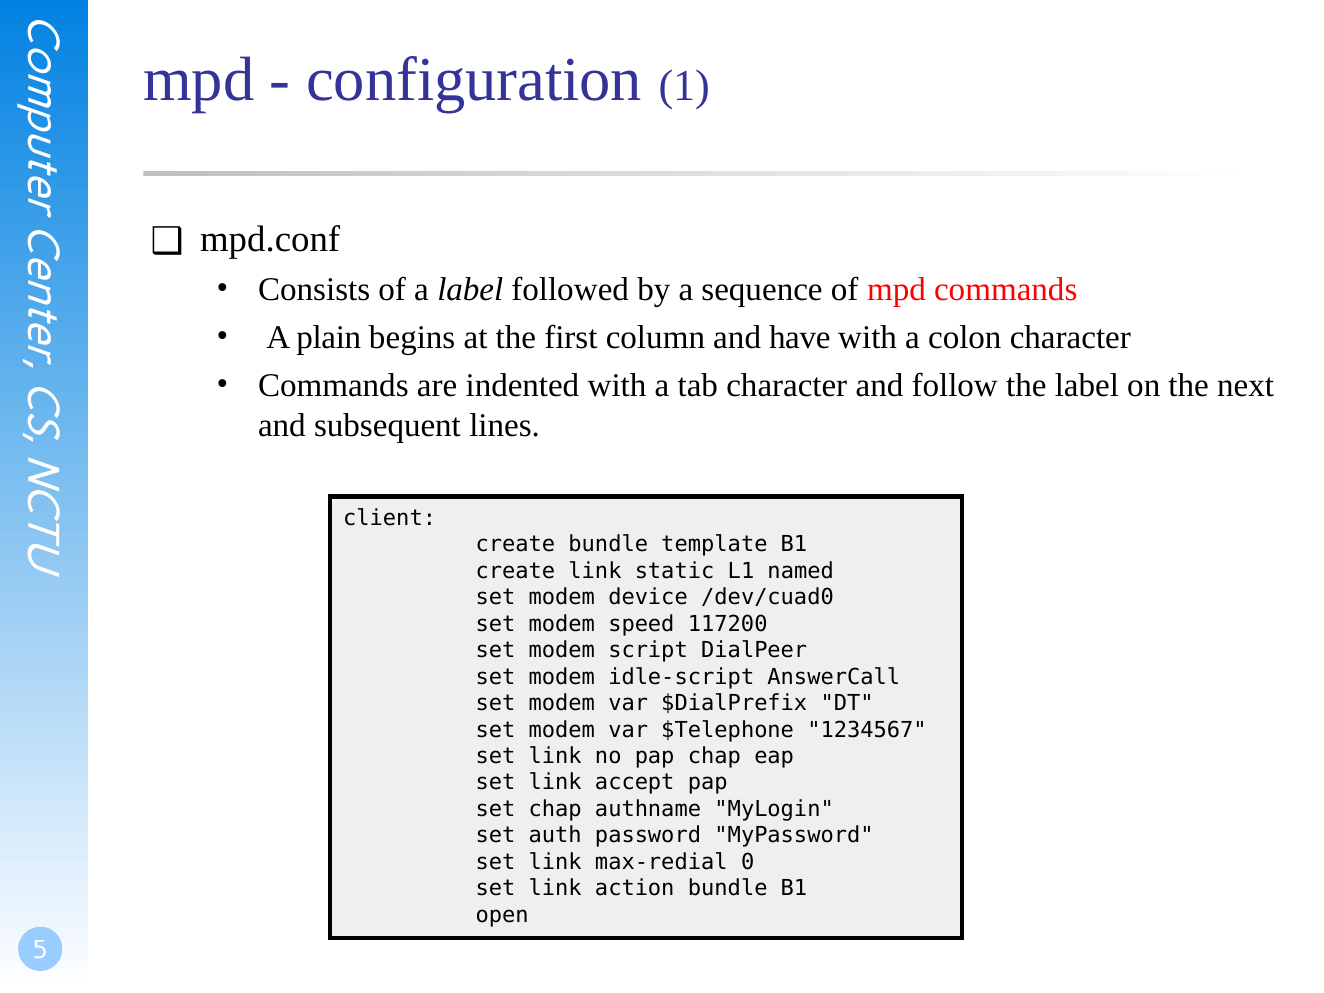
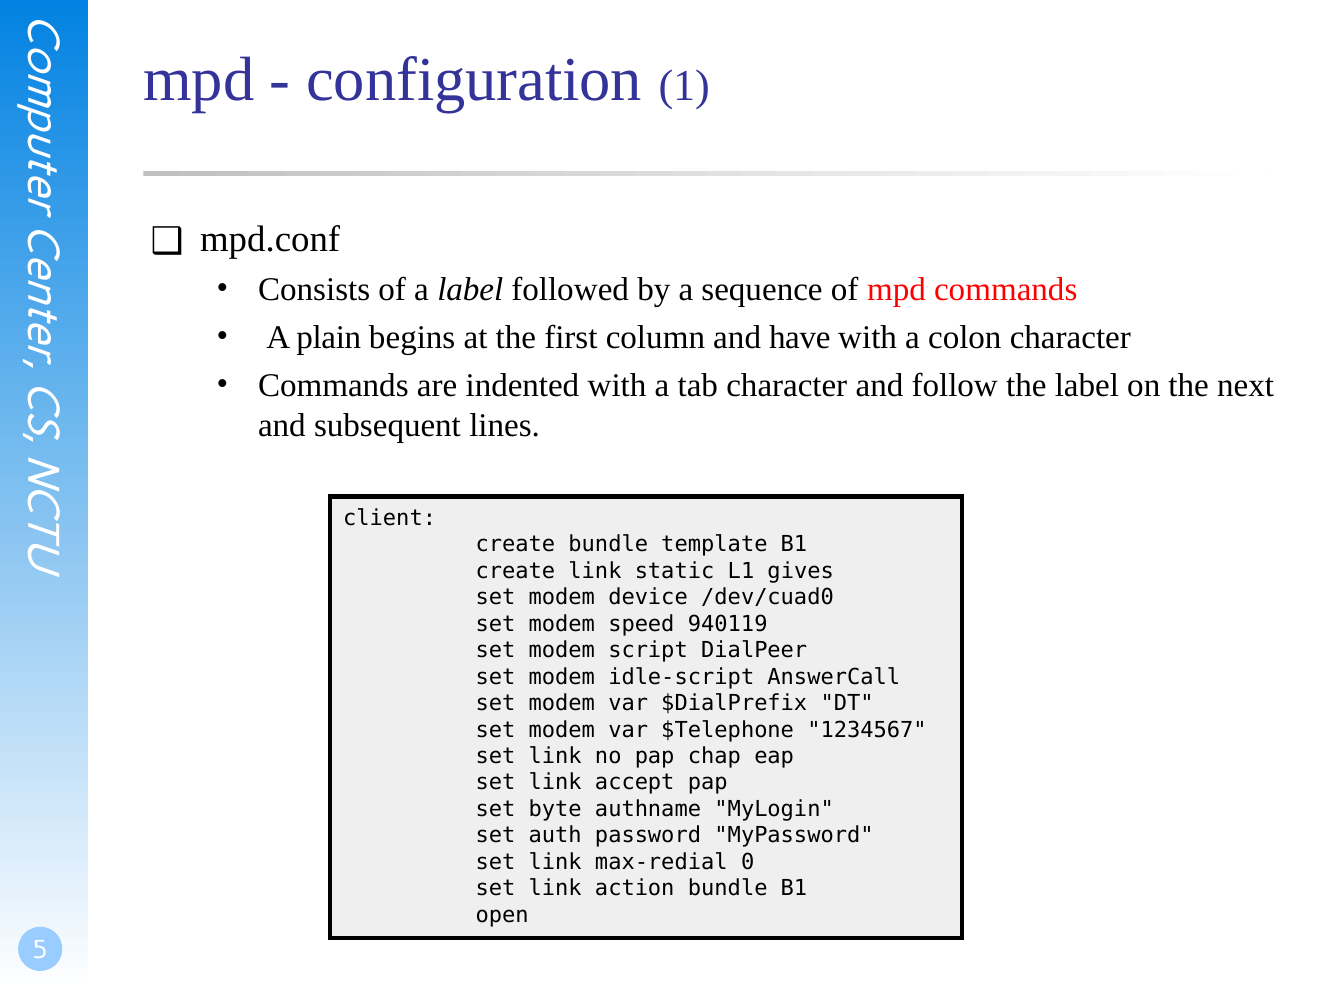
named: named -> gives (801, 571)
117200: 117200 -> 940119 (728, 624)
set chap: chap -> byte (555, 809)
